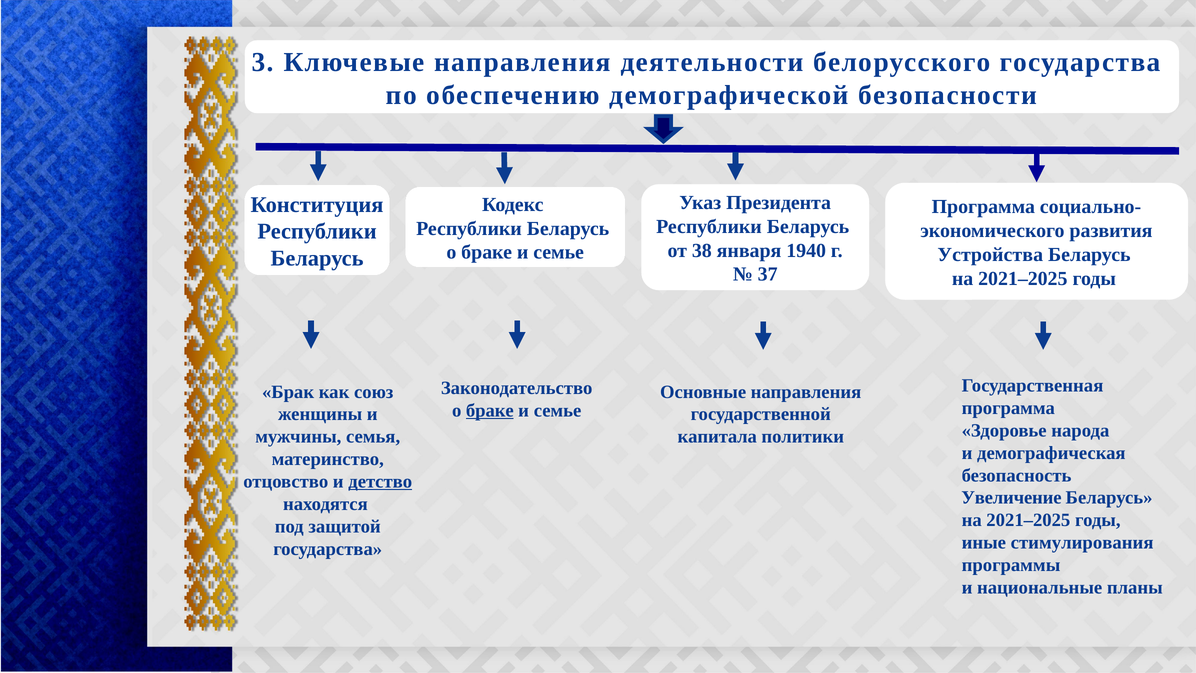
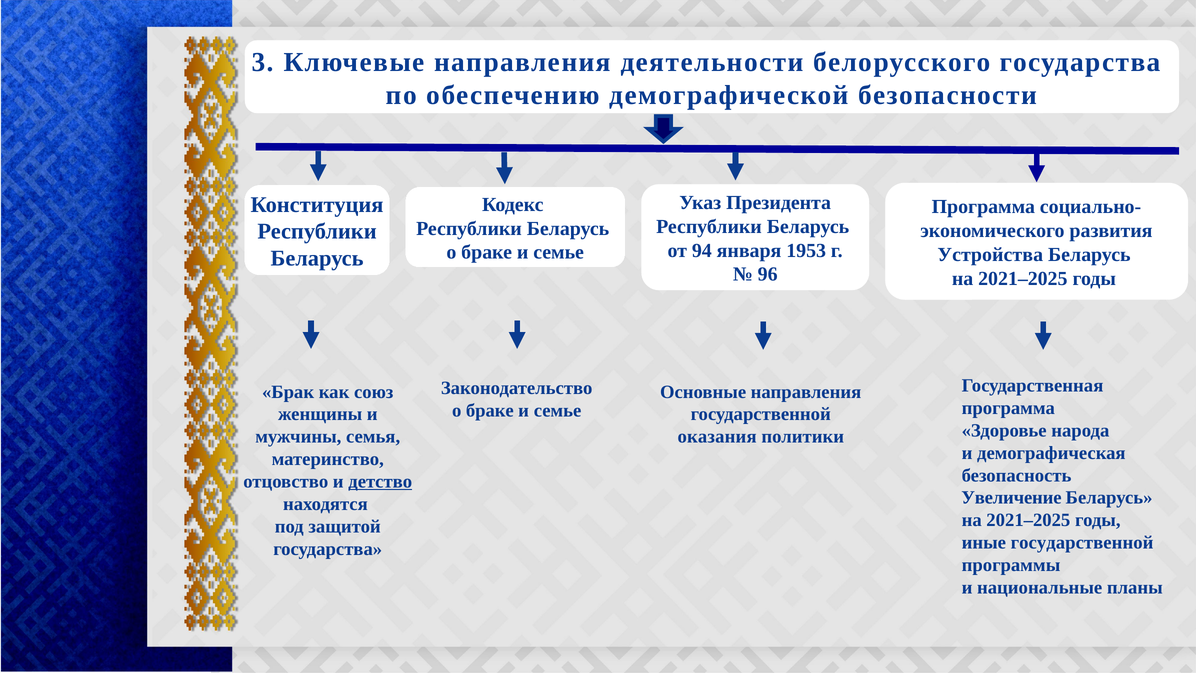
38: 38 -> 94 (702, 250)
1940: 1940 -> 1953 (806, 250)
37: 37 -> 96 (768, 274)
браке underline: present -> none (490, 410)
капитала: капитала -> оказания (717, 437)
иные стимулирования: стимулирования -> государственной (1082, 542)
